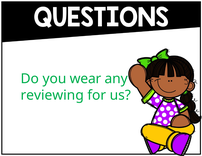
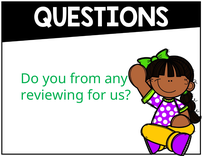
wear: wear -> from (85, 79)
